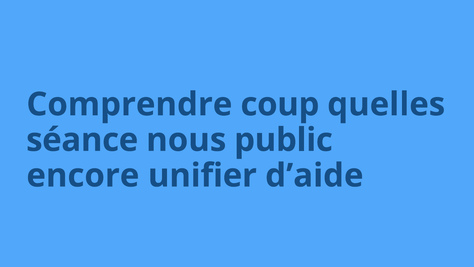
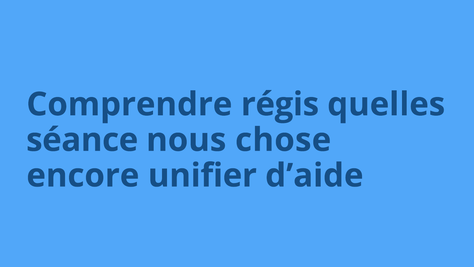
coup: coup -> régis (280, 104)
public: public -> chose (283, 140)
